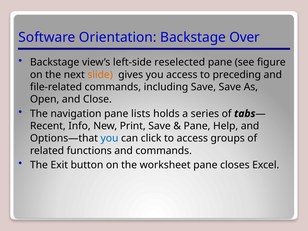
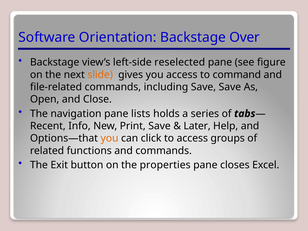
preceding: preceding -> command (237, 75)
Pane: Pane -> Later (197, 126)
you colour: blue -> orange (110, 138)
worksheet: worksheet -> properties (165, 165)
